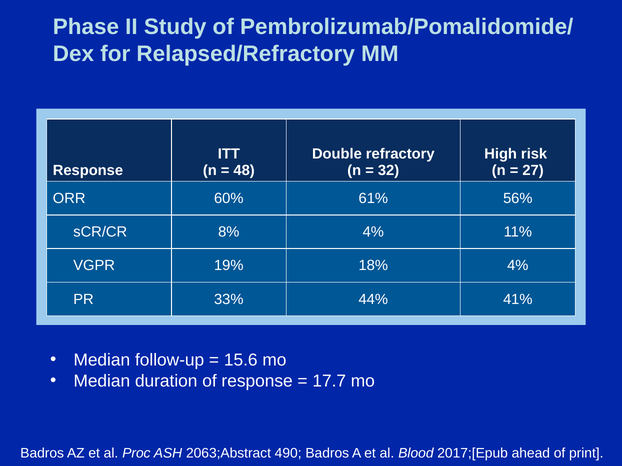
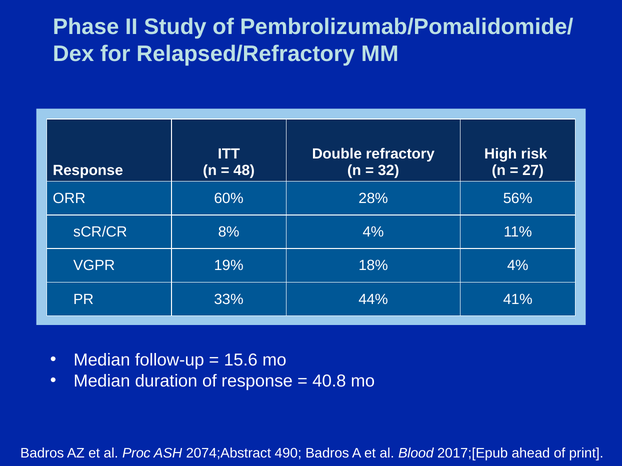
61%: 61% -> 28% (373, 199)
17.7: 17.7 -> 40.8 (329, 381)
2063;Abstract: 2063;Abstract -> 2074;Abstract (228, 454)
